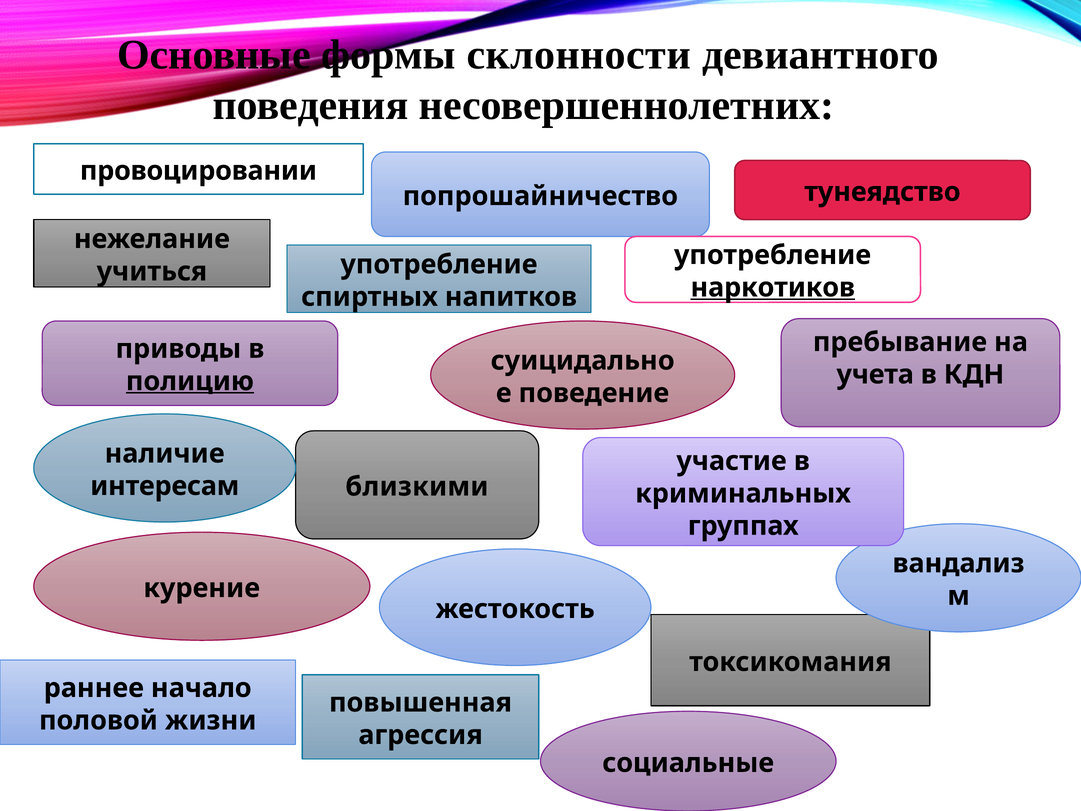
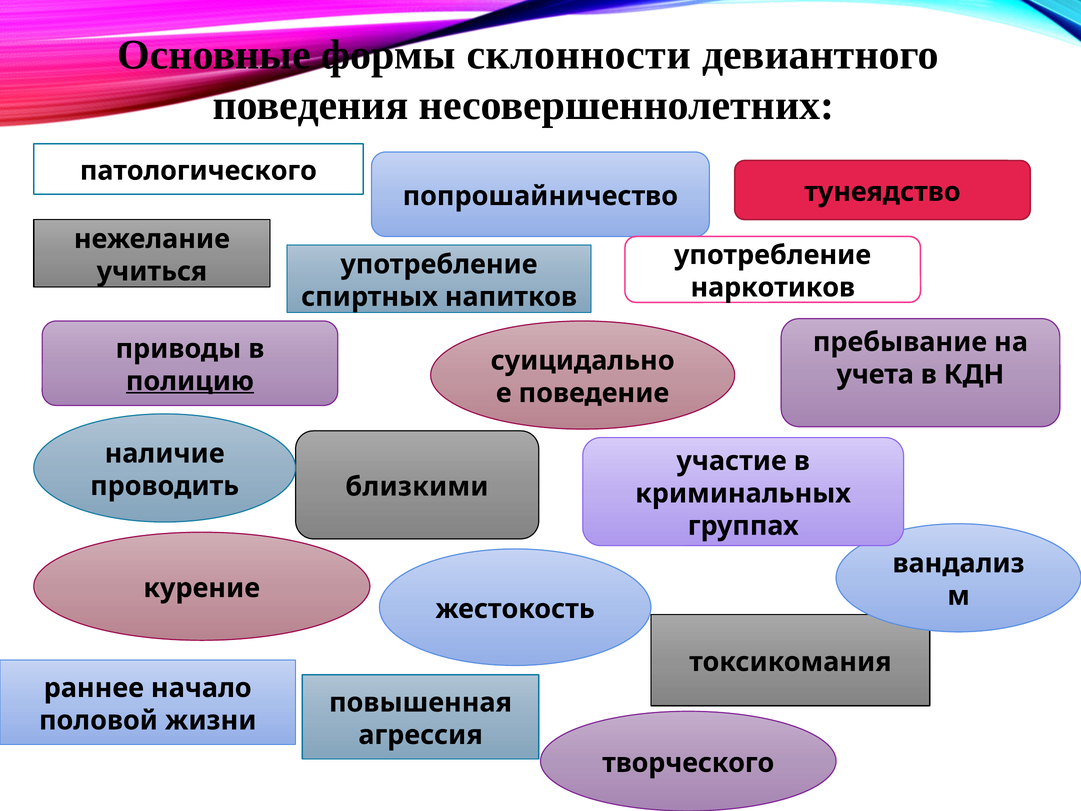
провоцировании: провоцировании -> патологического (198, 171)
наркотиков underline: present -> none (773, 287)
интересам: интересам -> проводить (165, 486)
социальные: социальные -> творческого (688, 763)
